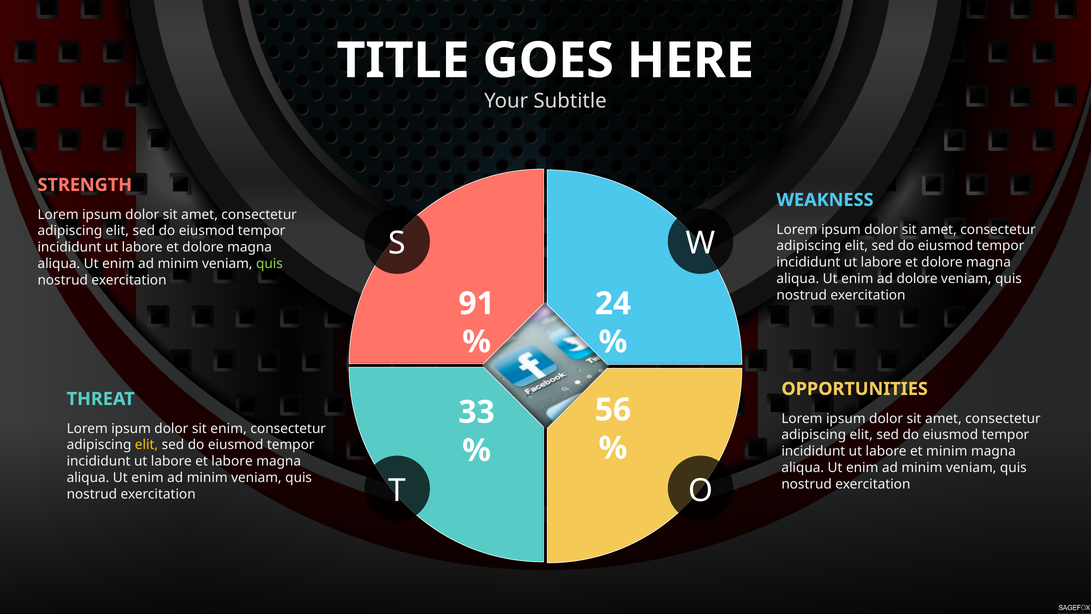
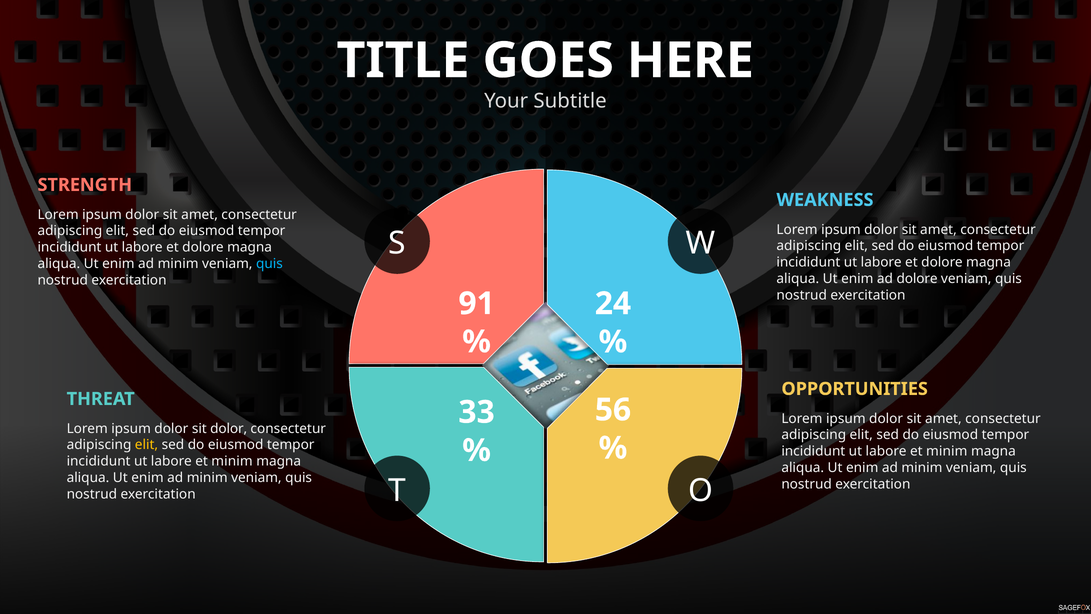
quis colour: light green -> light blue (269, 264)
sit enim: enim -> dolor (229, 428)
labore: labore -> minim (232, 461)
